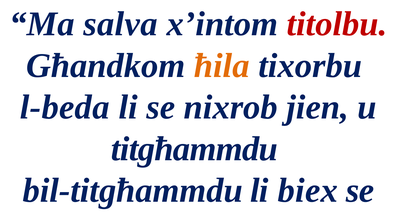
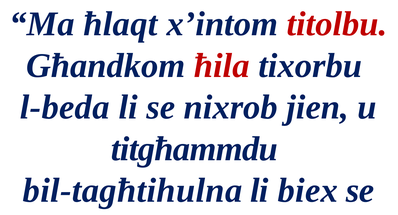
salva: salva -> ħlaqt (120, 24)
ħila colour: orange -> red (222, 65)
bil-titgħammdu: bil-titgħammdu -> bil-tagħtihulna (133, 190)
